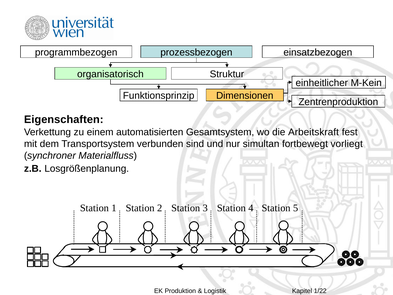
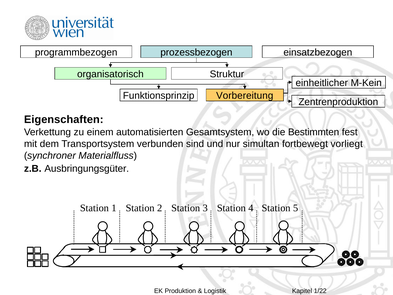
Dimensionen: Dimensionen -> Vorbereitung (245, 96)
Arbeitskraft: Arbeitskraft -> Bestimmten (314, 132)
Losgrößenplanung: Losgrößenplanung -> Ausbringungsgüter (87, 168)
